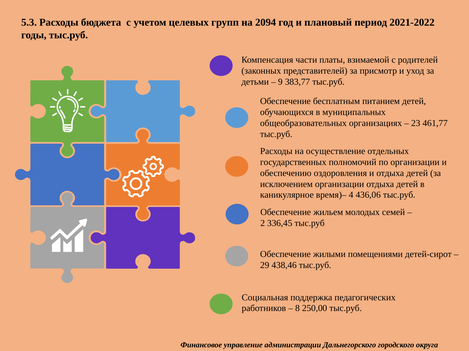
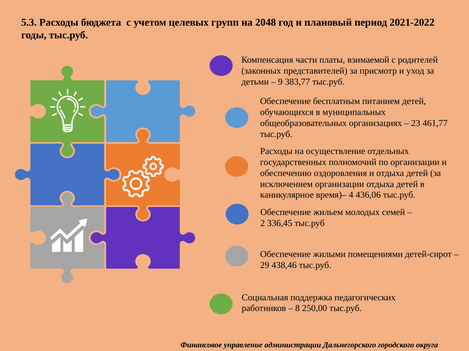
2094: 2094 -> 2048 (266, 23)
